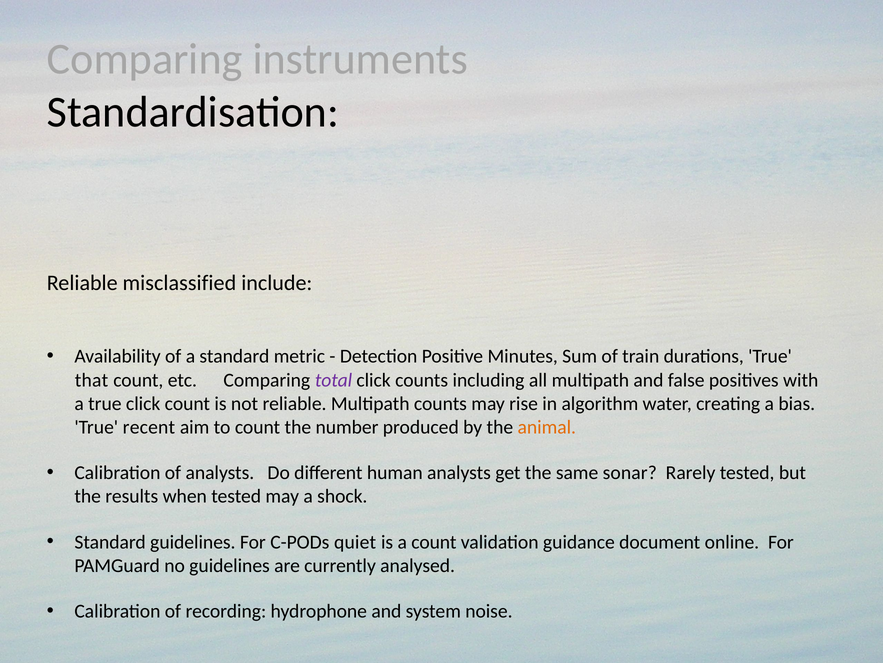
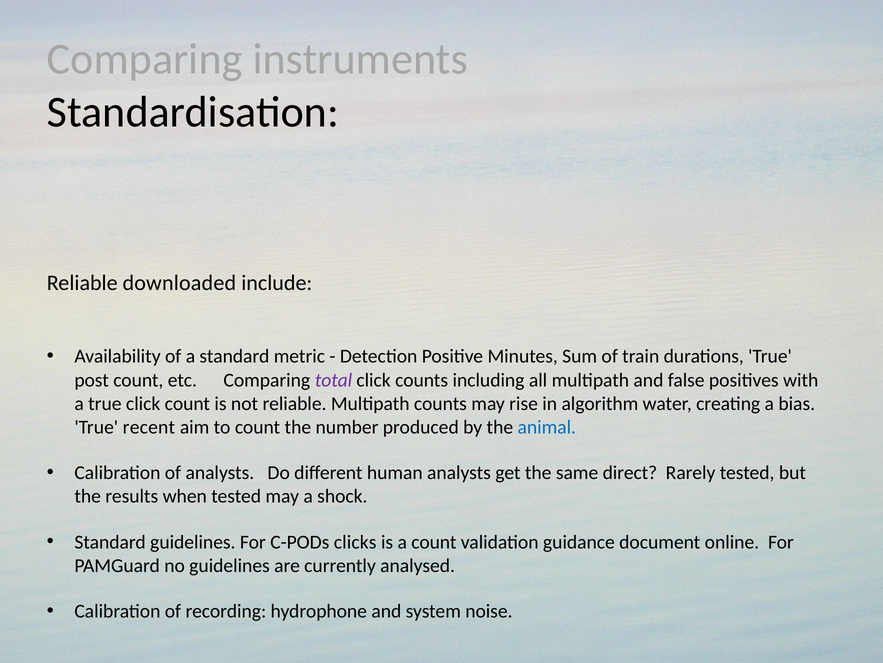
misclassified: misclassified -> downloaded (179, 283)
that: that -> post (92, 380)
animal colour: orange -> blue (547, 427)
sonar: sonar -> direct (630, 472)
quiet: quiet -> clicks (355, 541)
